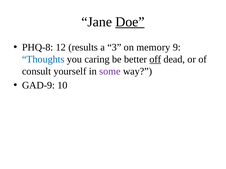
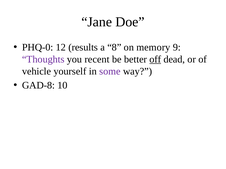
Doe underline: present -> none (130, 22)
PHQ-8: PHQ-8 -> PHQ-0 (38, 47)
3: 3 -> 8 (114, 47)
Thoughts colour: blue -> purple (43, 59)
caring: caring -> recent (97, 59)
consult: consult -> vehicle (37, 72)
GAD-9: GAD-9 -> GAD-8 (38, 86)
